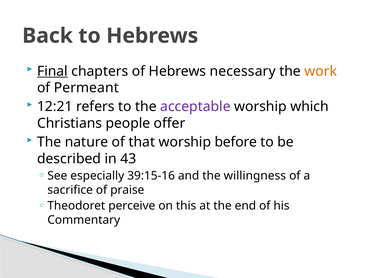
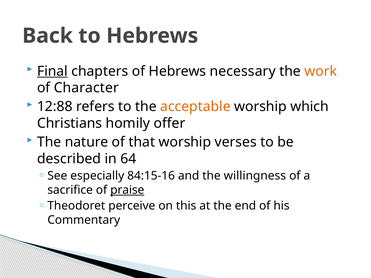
Permeant: Permeant -> Character (86, 88)
12:21: 12:21 -> 12:88 (55, 107)
acceptable colour: purple -> orange (195, 107)
people: people -> homily (128, 123)
before: before -> verses (236, 142)
43: 43 -> 64 (128, 159)
39:15-16: 39:15-16 -> 84:15-16 (151, 176)
praise underline: none -> present (127, 190)
